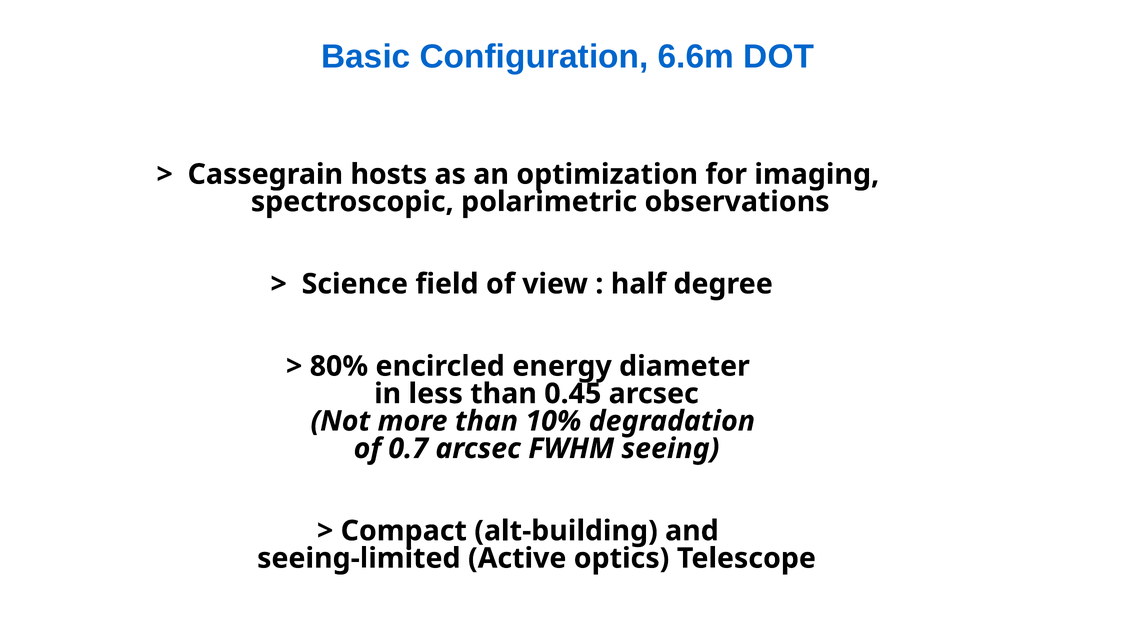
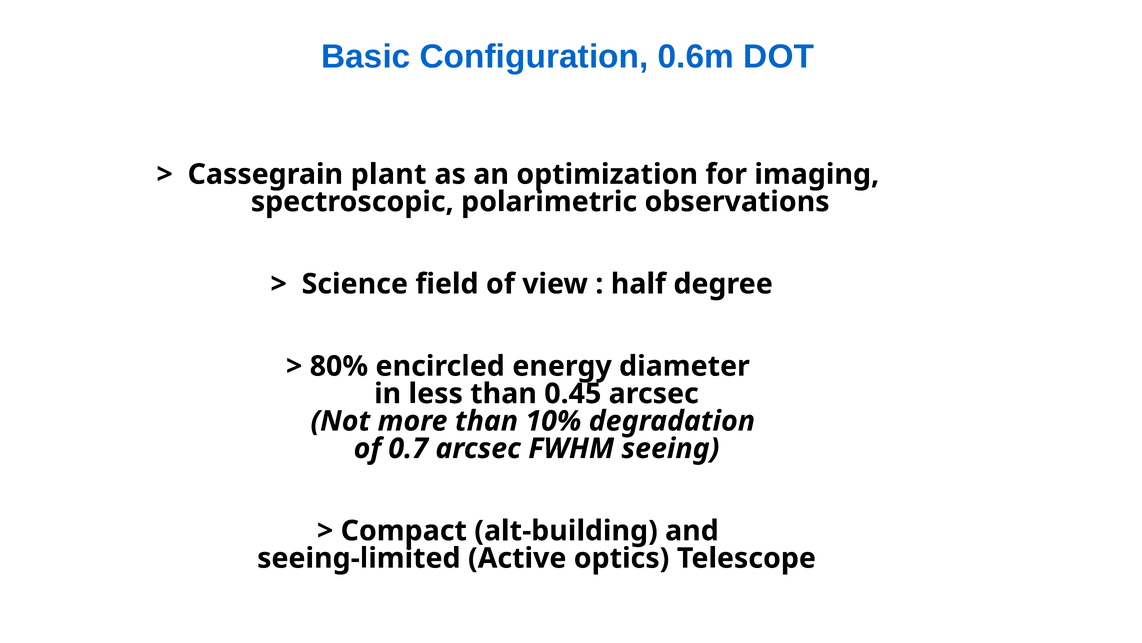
6.6m: 6.6m -> 0.6m (696, 56)
hosts: hosts -> plant (389, 174)
